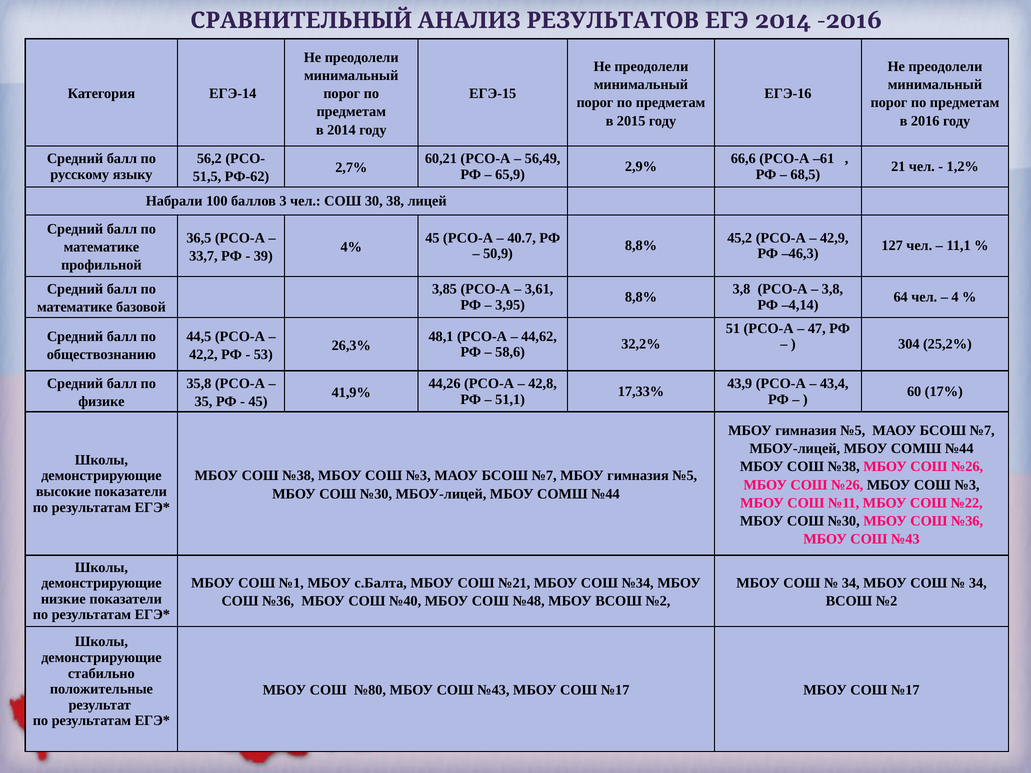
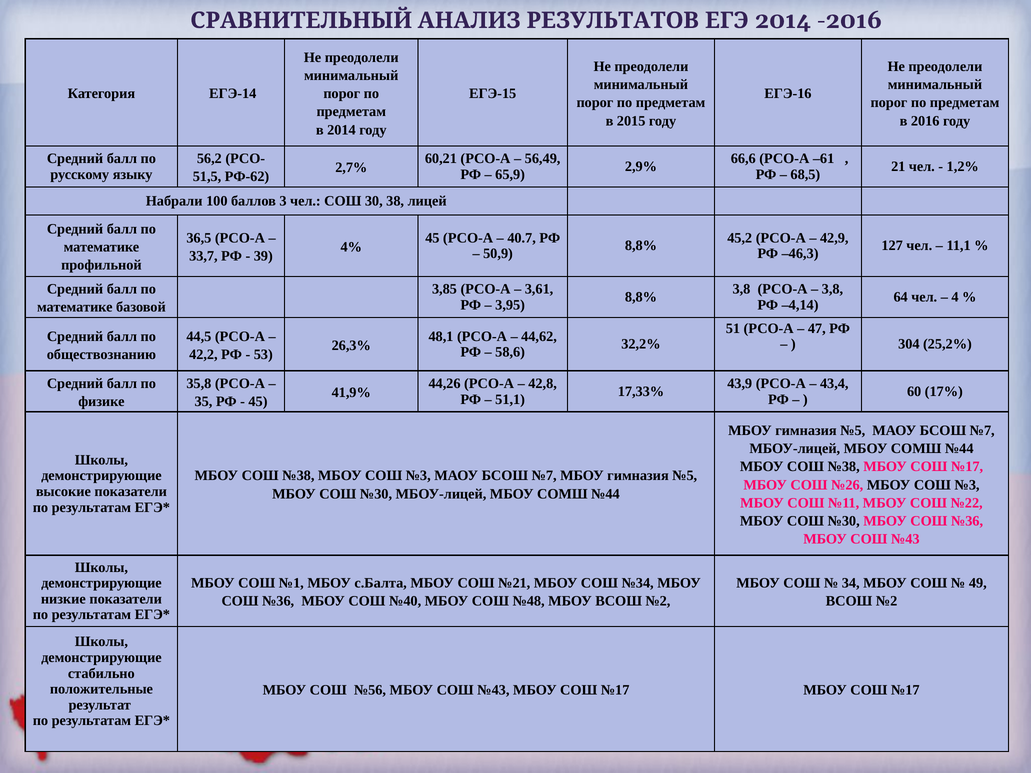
№38 МБОУ СОШ №26: №26 -> №17 (967, 467)
34: 34 -> 49 (978, 583)
№80: №80 -> №56 (370, 690)
